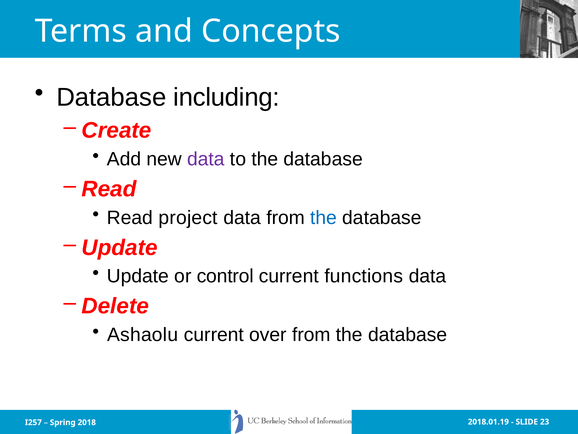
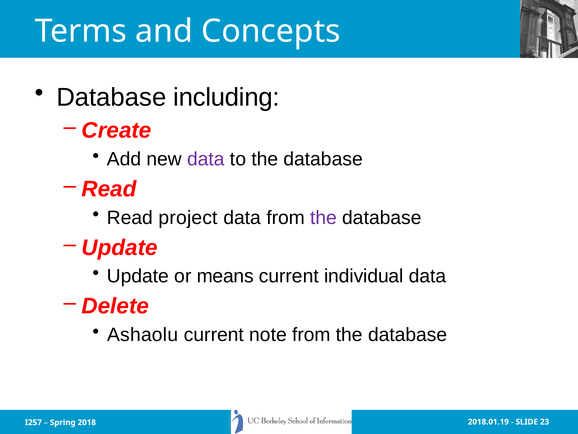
the colour: blue -> purple (324, 218)
control: control -> means (225, 276)
functions: functions -> individual (364, 276)
over: over -> note (268, 334)
